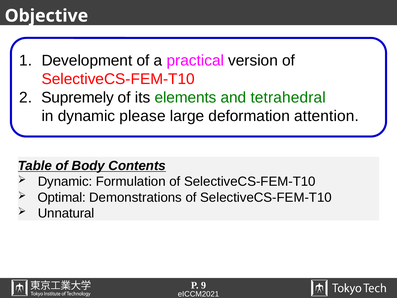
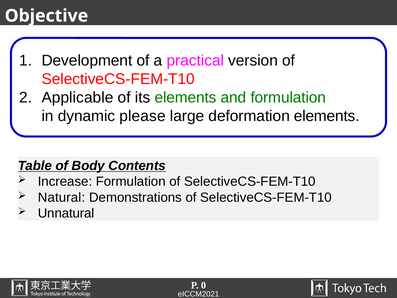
Supremely: Supremely -> Applicable (78, 97)
and tetrahedral: tetrahedral -> formulation (288, 97)
deformation attention: attention -> elements (327, 116)
Dynamic: Dynamic -> Increase (65, 181)
Optimal: Optimal -> Natural (62, 197)
9: 9 -> 0 (203, 285)
